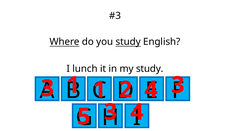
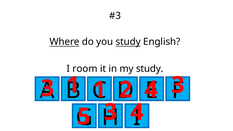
lunch: lunch -> room (85, 69)
